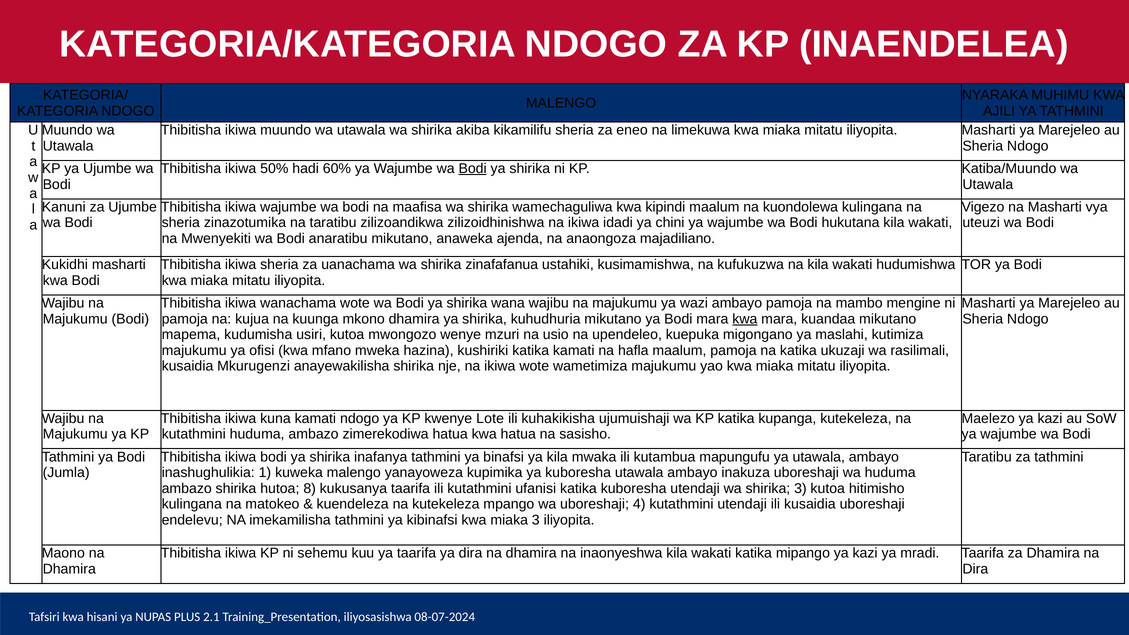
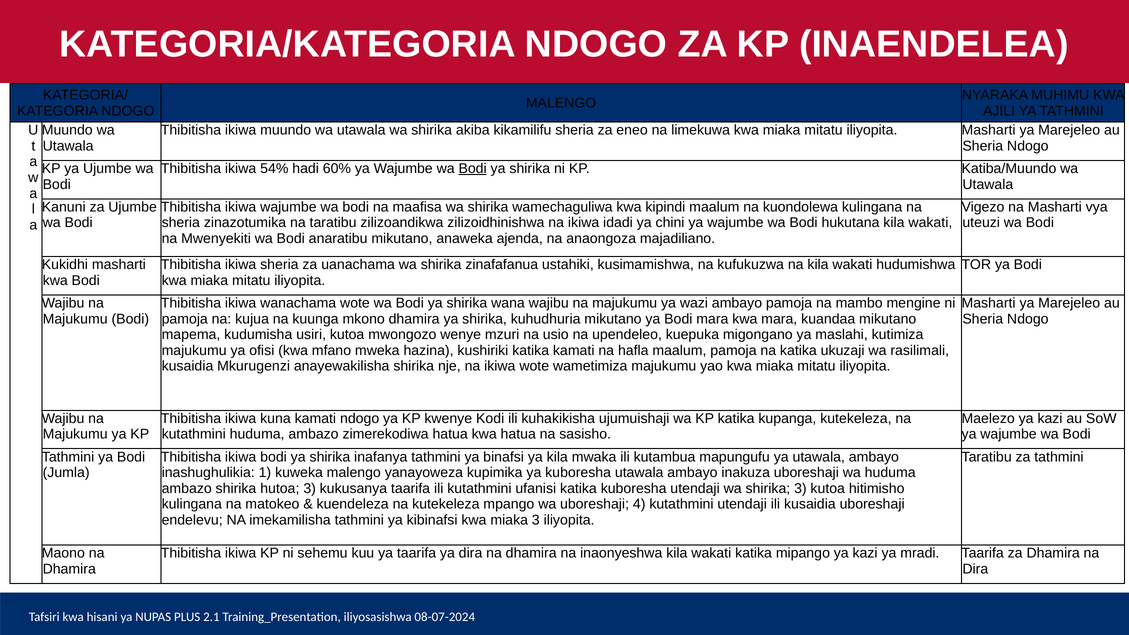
50%: 50% -> 54% (274, 169)
kwa underline: present -> none (745, 319)
Lote: Lote -> Kodi (490, 419)
hutoa 8: 8 -> 3 (310, 489)
